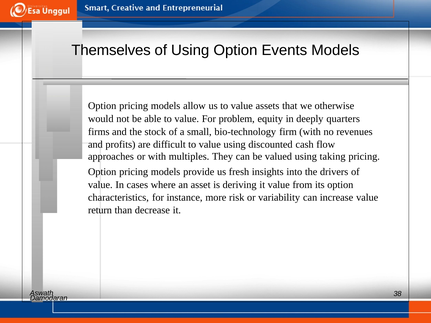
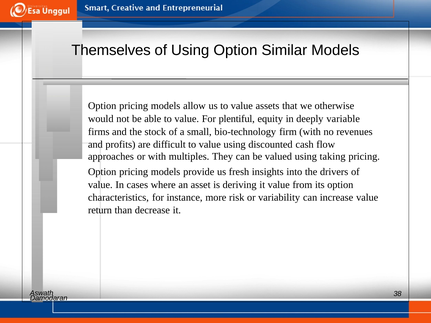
Events: Events -> Similar (284, 50)
problem: problem -> plentiful (237, 119)
quarters: quarters -> variable (343, 119)
